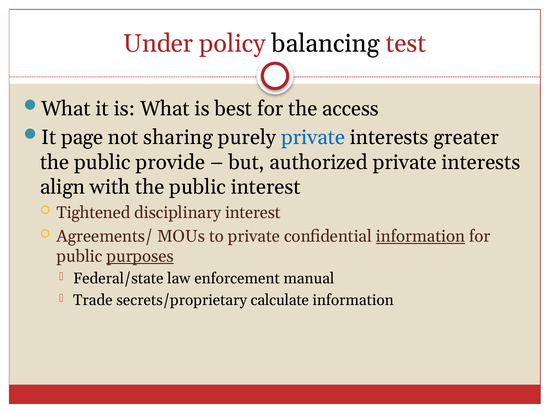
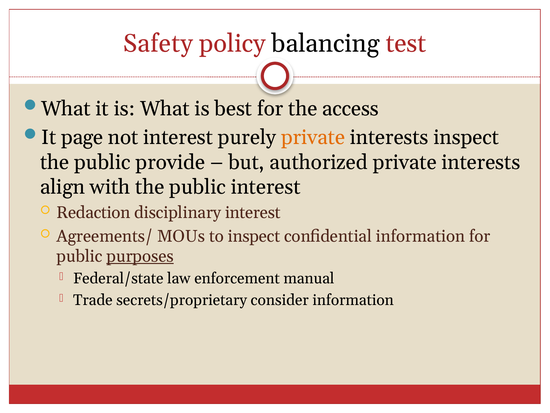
Under: Under -> Safety (158, 43)
not sharing: sharing -> interest (178, 137)
private colour: blue -> orange (313, 137)
interests greater: greater -> inspect (466, 137)
Tightened: Tightened -> Redaction (93, 212)
to private: private -> inspect (254, 236)
information underline: present -> none (420, 236)
calculate: calculate -> consider (280, 300)
